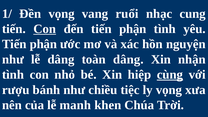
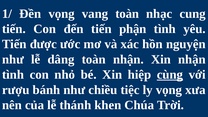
vang ruổi: ruổi -> toàn (127, 14)
Con underline: present -> none (45, 29)
phận: phận -> được (43, 44)
toàn dâng: dâng -> nhận (128, 59)
manh: manh -> thánh (75, 105)
